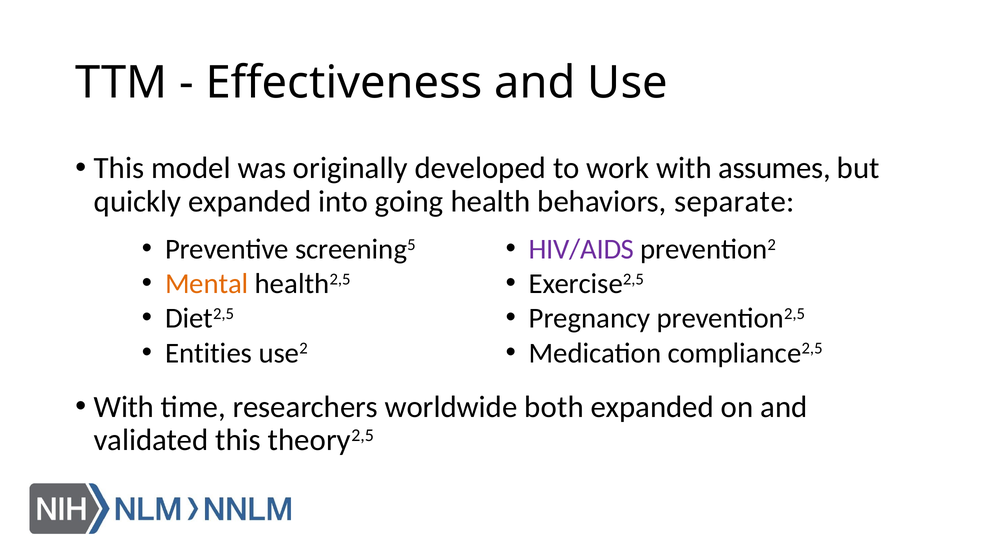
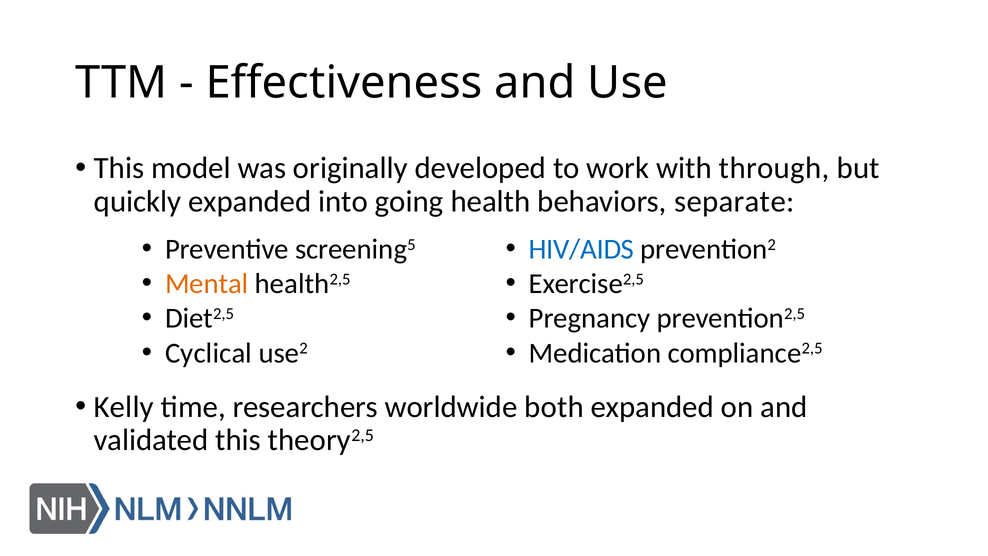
assumes: assumes -> through (774, 168)
HIV/AIDS colour: purple -> blue (581, 249)
Entities: Entities -> Cyclical (209, 353)
With: With -> Kelly (124, 407)
